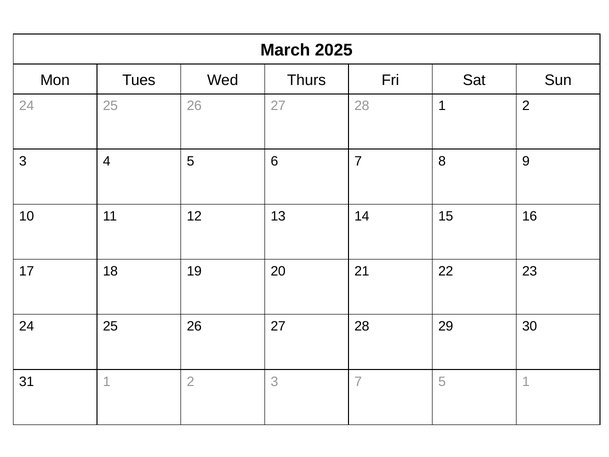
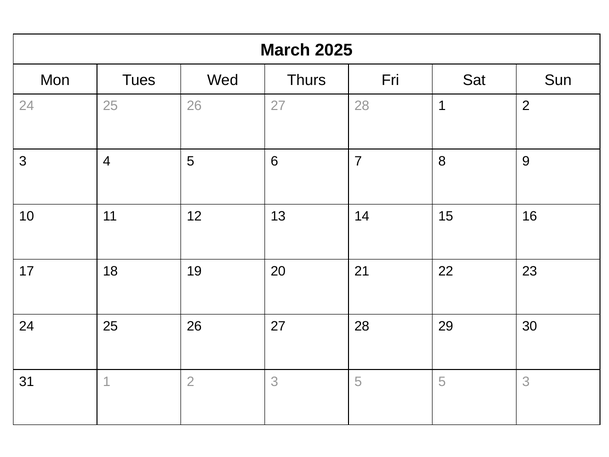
1 7: 7 -> 5 (358, 381)
5 1: 1 -> 3 (526, 381)
